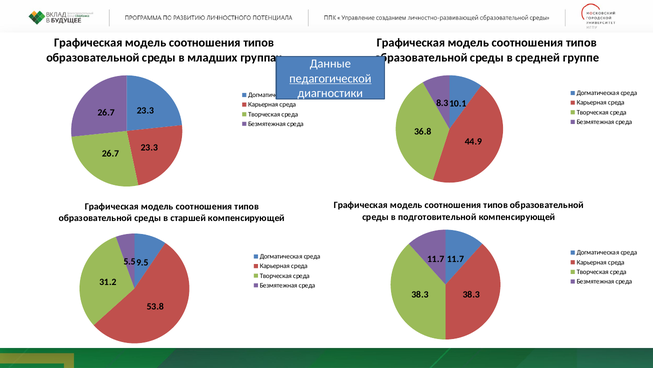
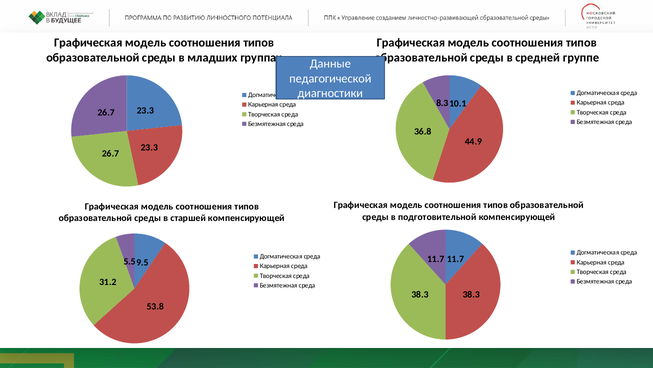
педагогической underline: present -> none (330, 79)
